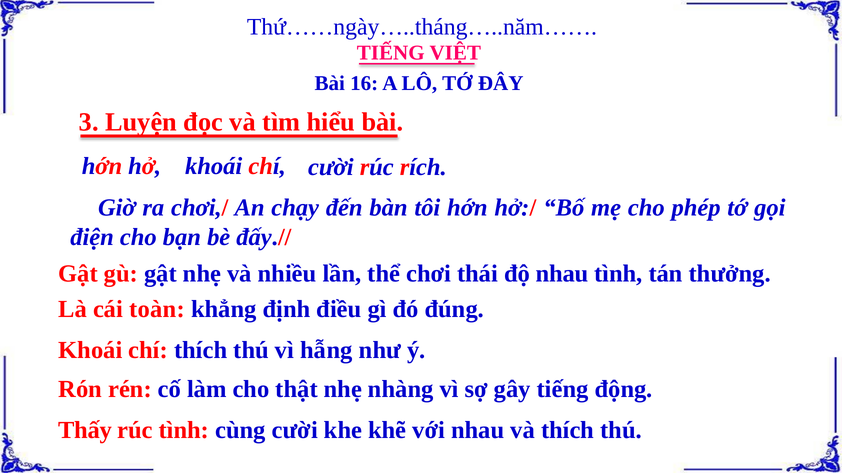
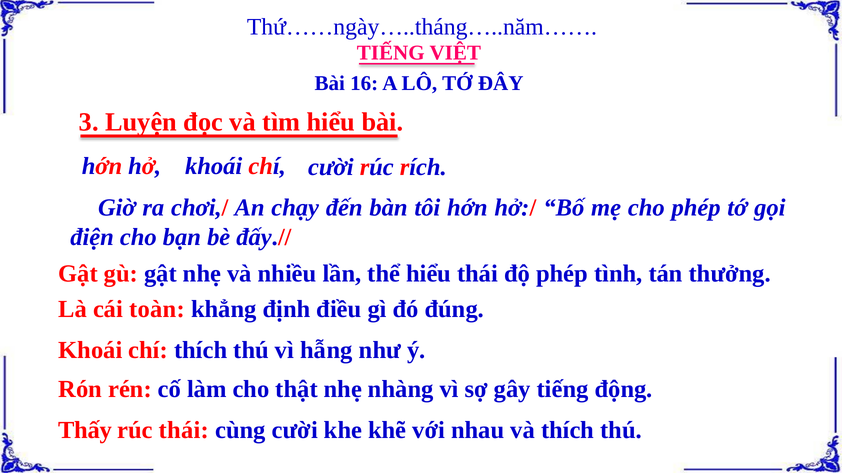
thể chơi: chơi -> hiểu (429, 274)
độ nhau: nhau -> phép (562, 274)
rúc tình: tình -> thái (184, 431)
